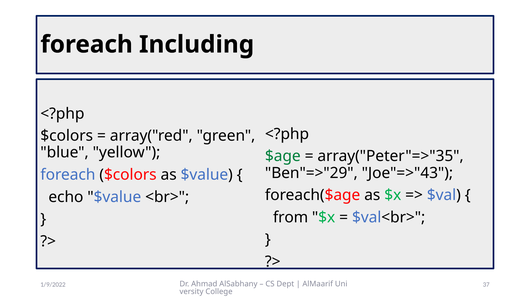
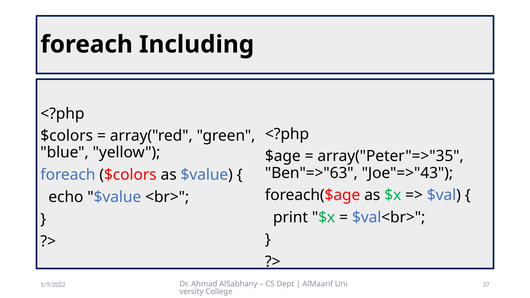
$age colour: green -> black (283, 156)
Ben"=>"29: Ben"=>"29 -> Ben"=>"63 (311, 173)
from: from -> print (291, 217)
